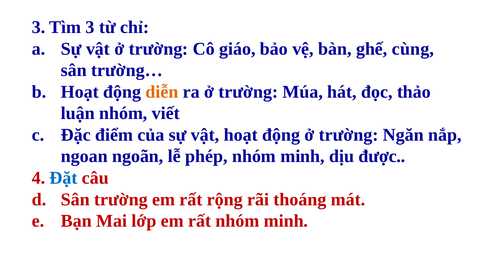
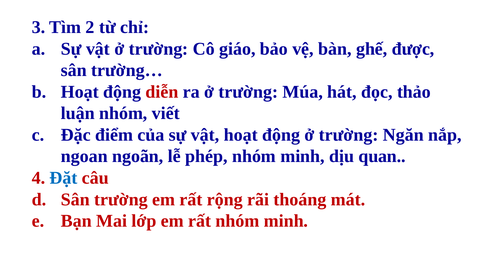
Tìm 3: 3 -> 2 (90, 27)
cùng: cùng -> được (413, 49)
diễn colour: orange -> red (162, 92)
được: được -> quan (382, 156)
